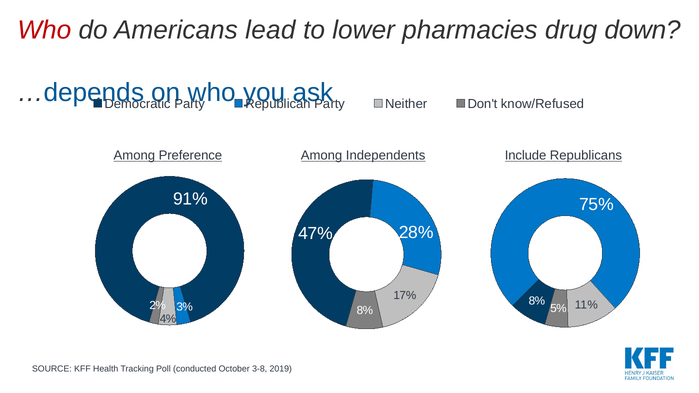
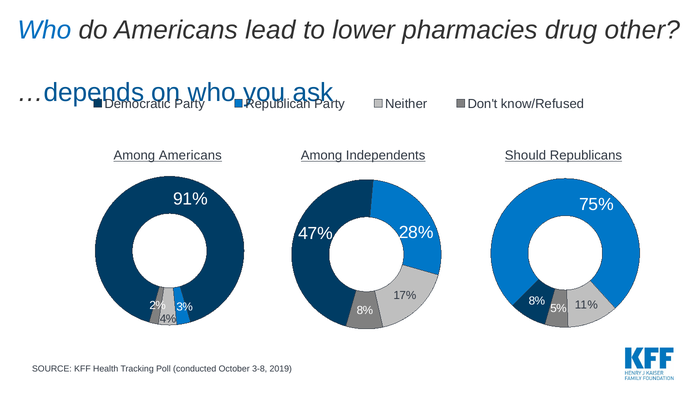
Who colour: red -> blue (44, 30)
down: down -> other (642, 30)
Among Preference: Preference -> Americans (190, 156)
Include: Include -> Should (525, 156)
